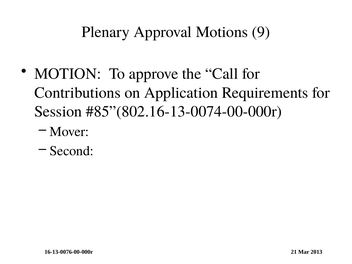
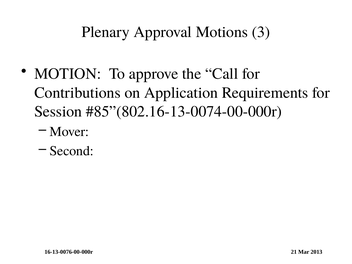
9: 9 -> 3 (261, 32)
